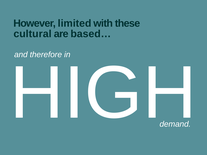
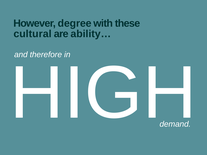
limited: limited -> degree (75, 23)
based…: based… -> ability… (91, 34)
